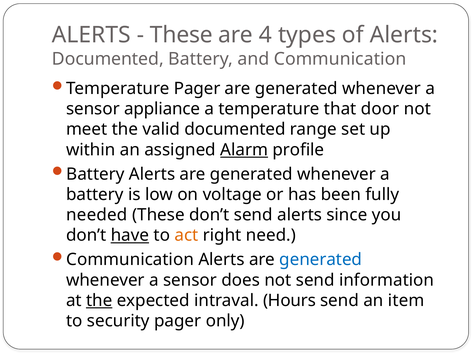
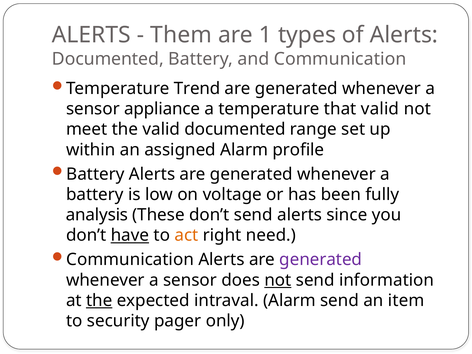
These: These -> Them (181, 35)
4: 4 -> 1 (265, 35)
Temperature Pager: Pager -> Trend (197, 88)
that door: door -> valid (380, 109)
Alarm underline: present -> none (244, 150)
needed: needed -> analysis (97, 215)
generated colour: blue -> purple (321, 260)
not underline: none -> present (278, 280)
intraval Hours: Hours -> Alarm (289, 301)
